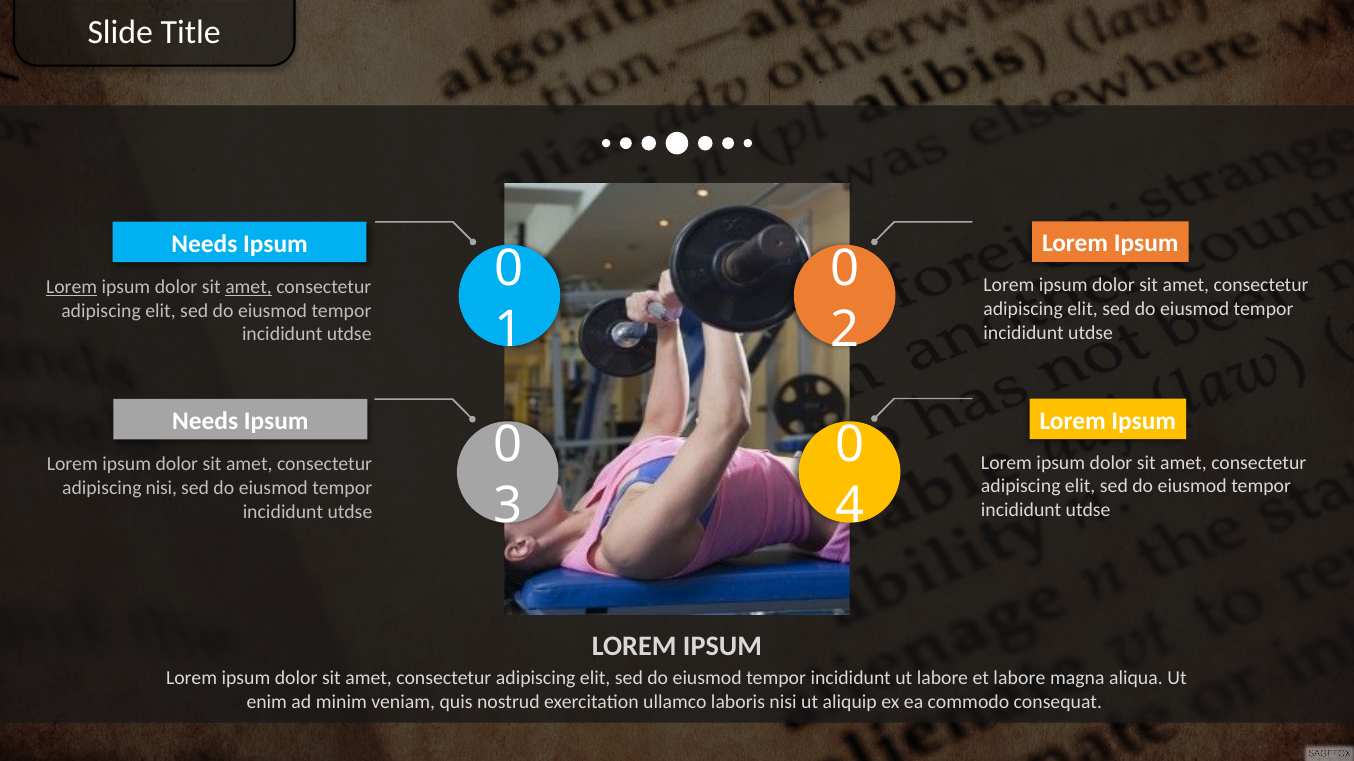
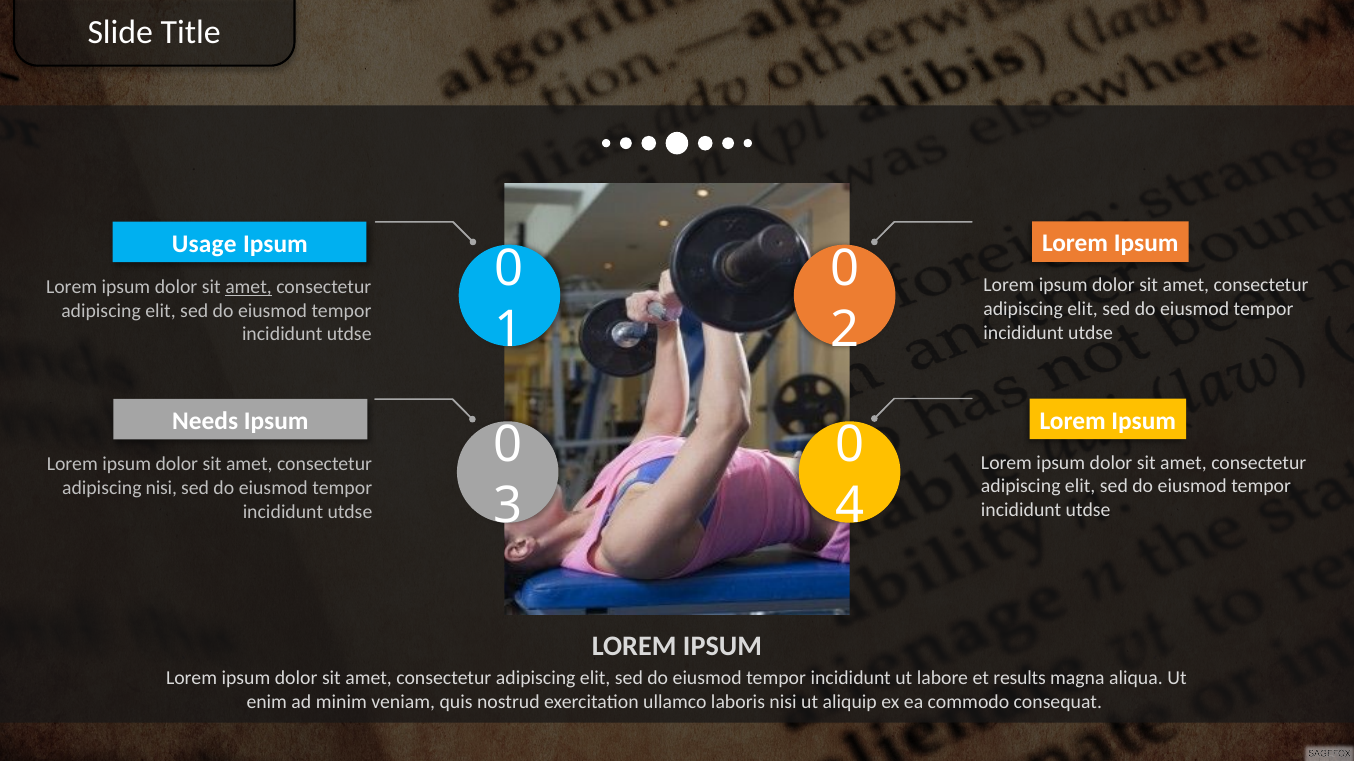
Needs: Needs -> Usage (204, 244)
Lorem underline: present -> none (72, 287)
et labore: labore -> results (1020, 679)
